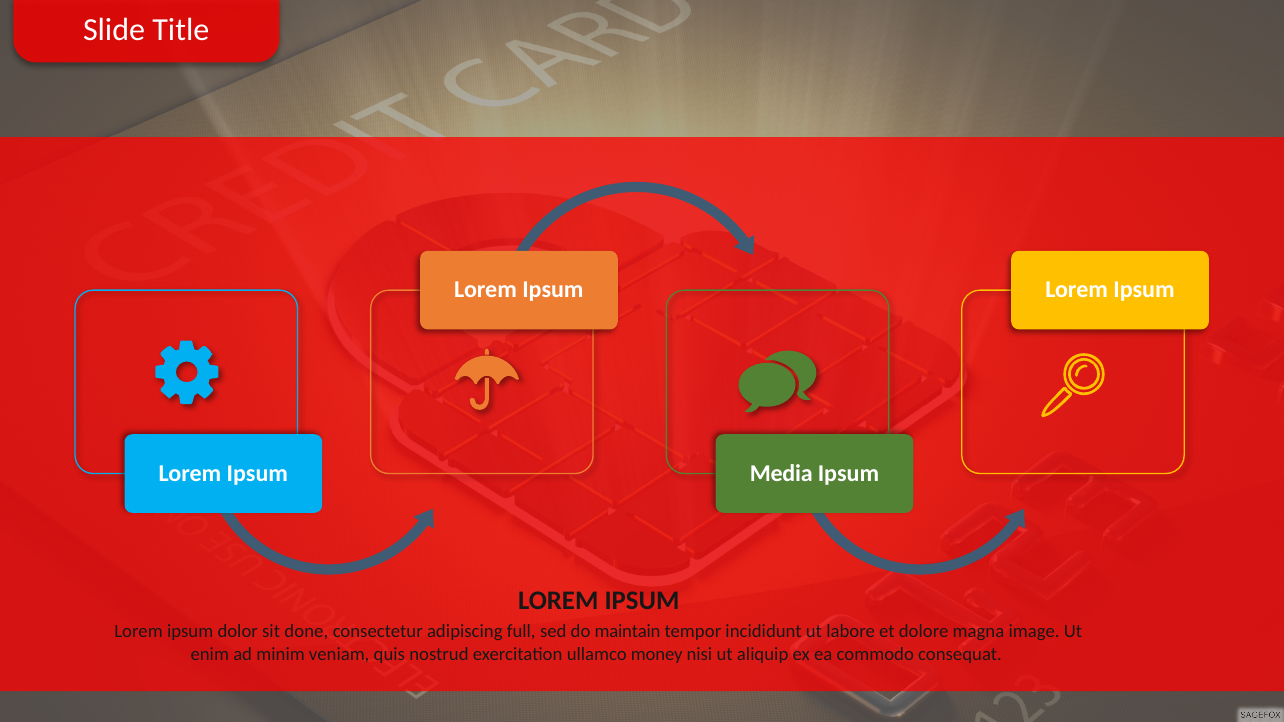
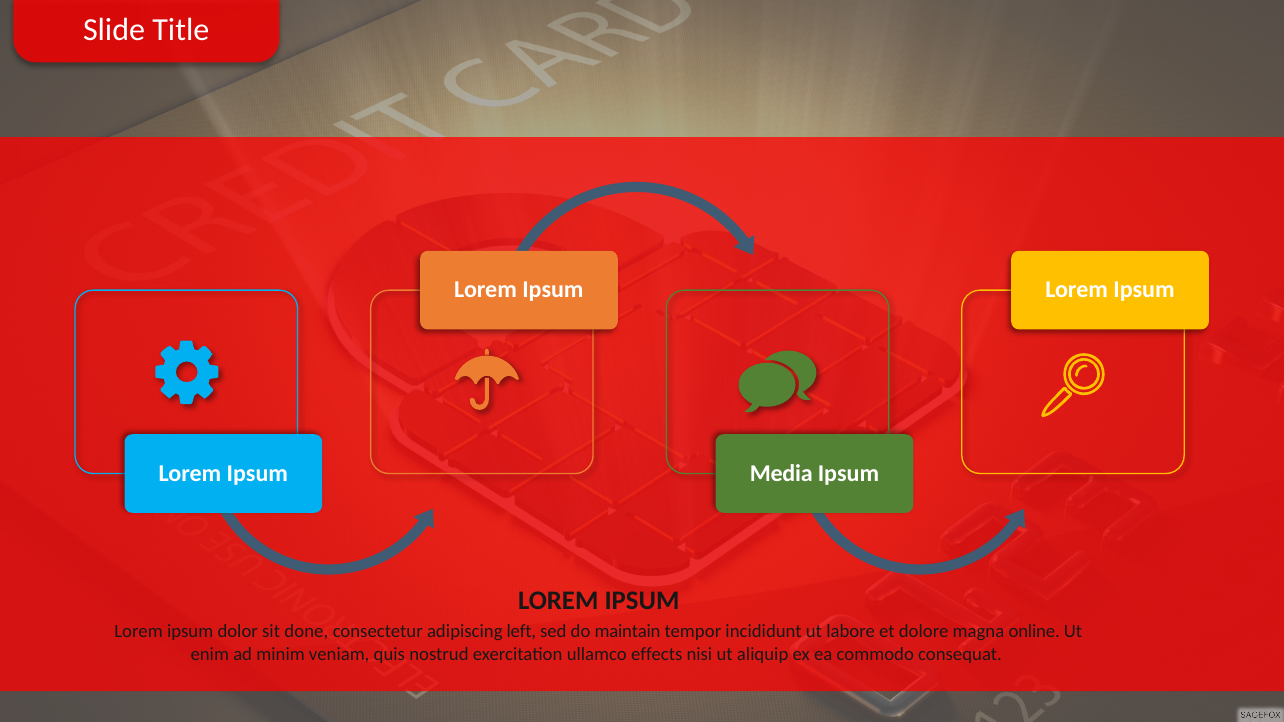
full: full -> left (521, 632)
image: image -> online (1034, 632)
money: money -> effects (657, 654)
